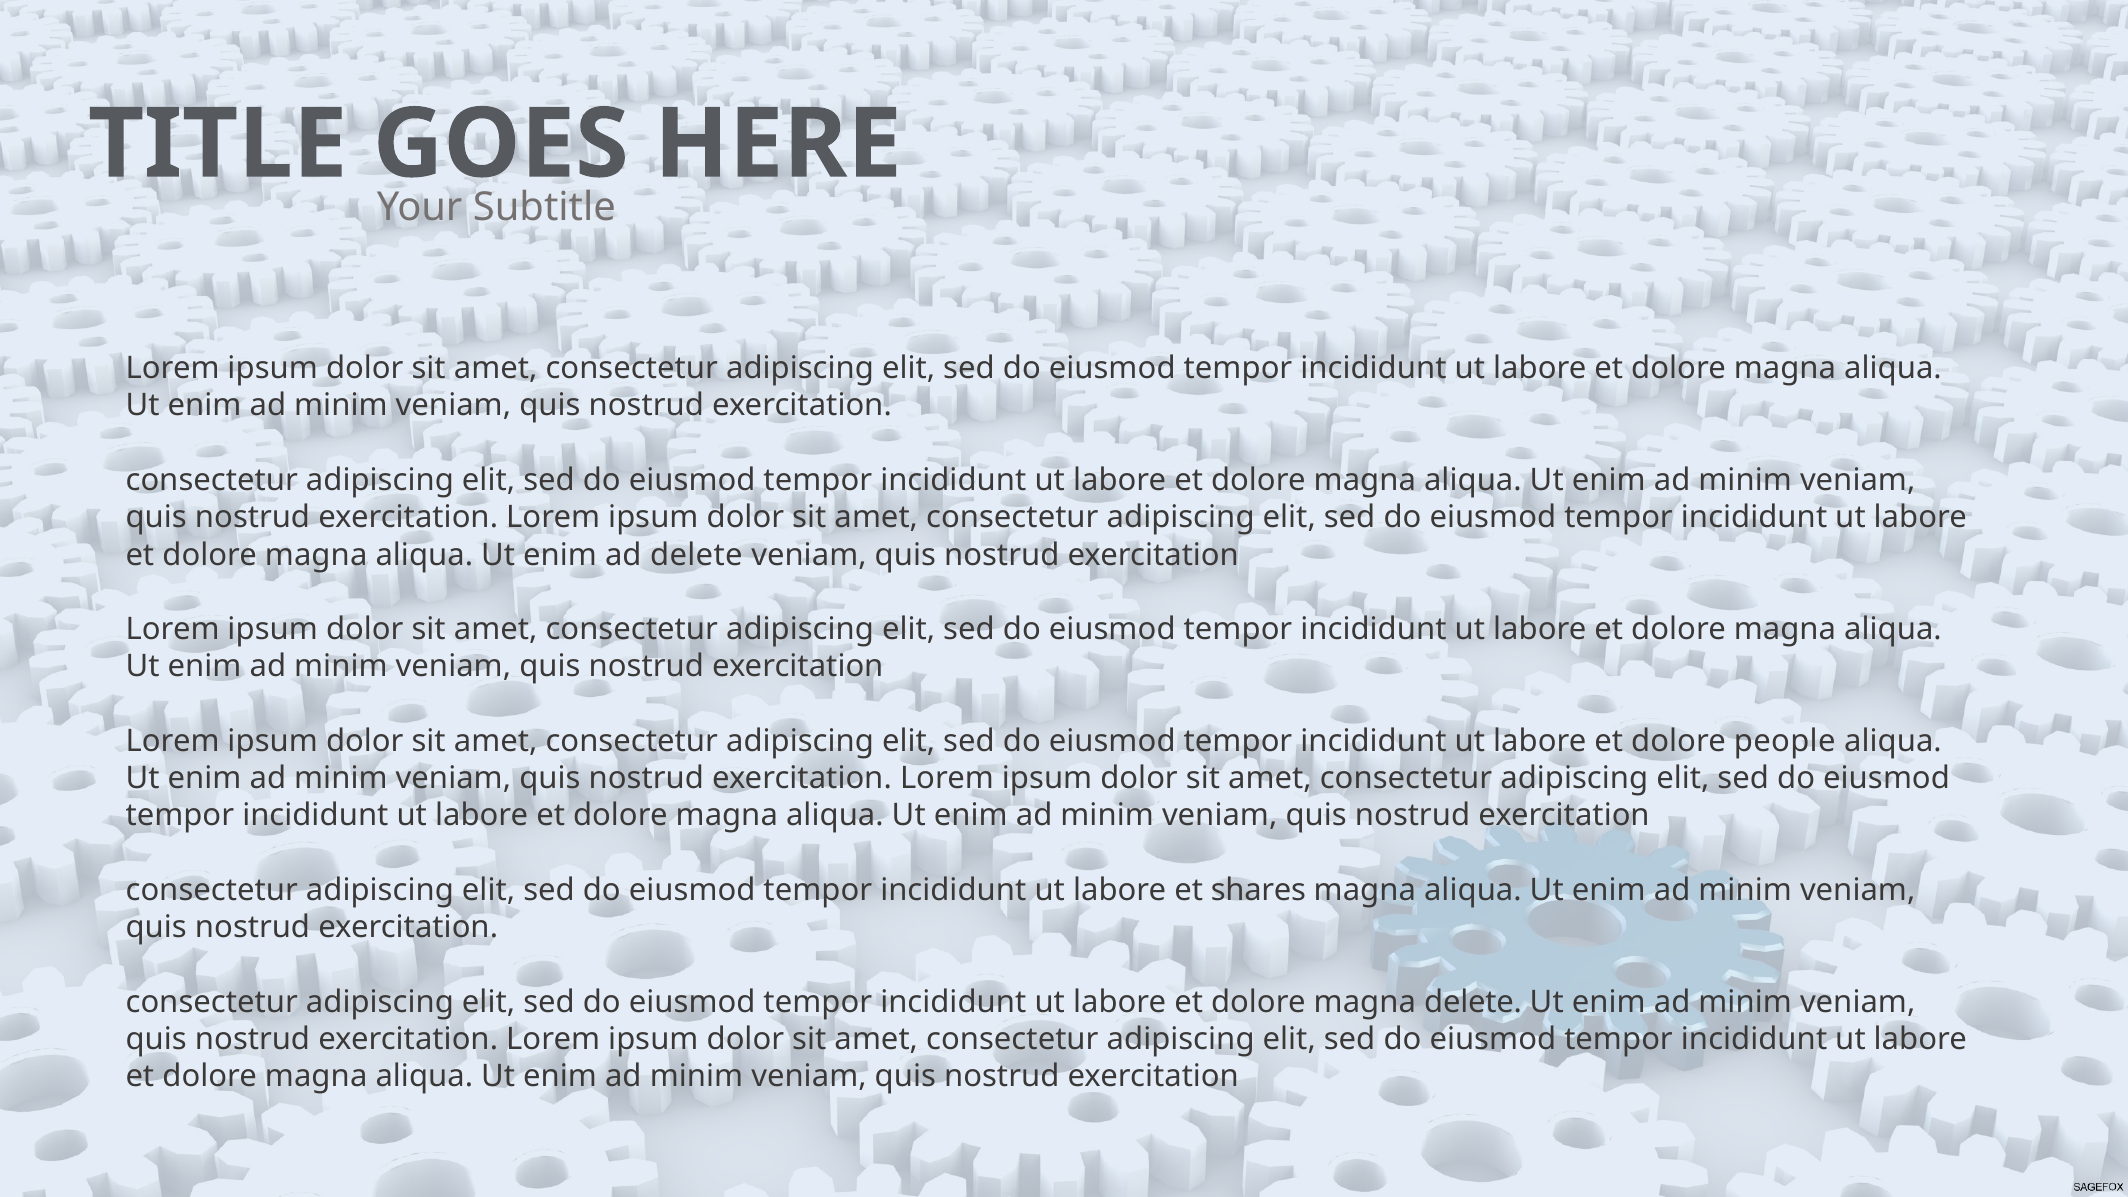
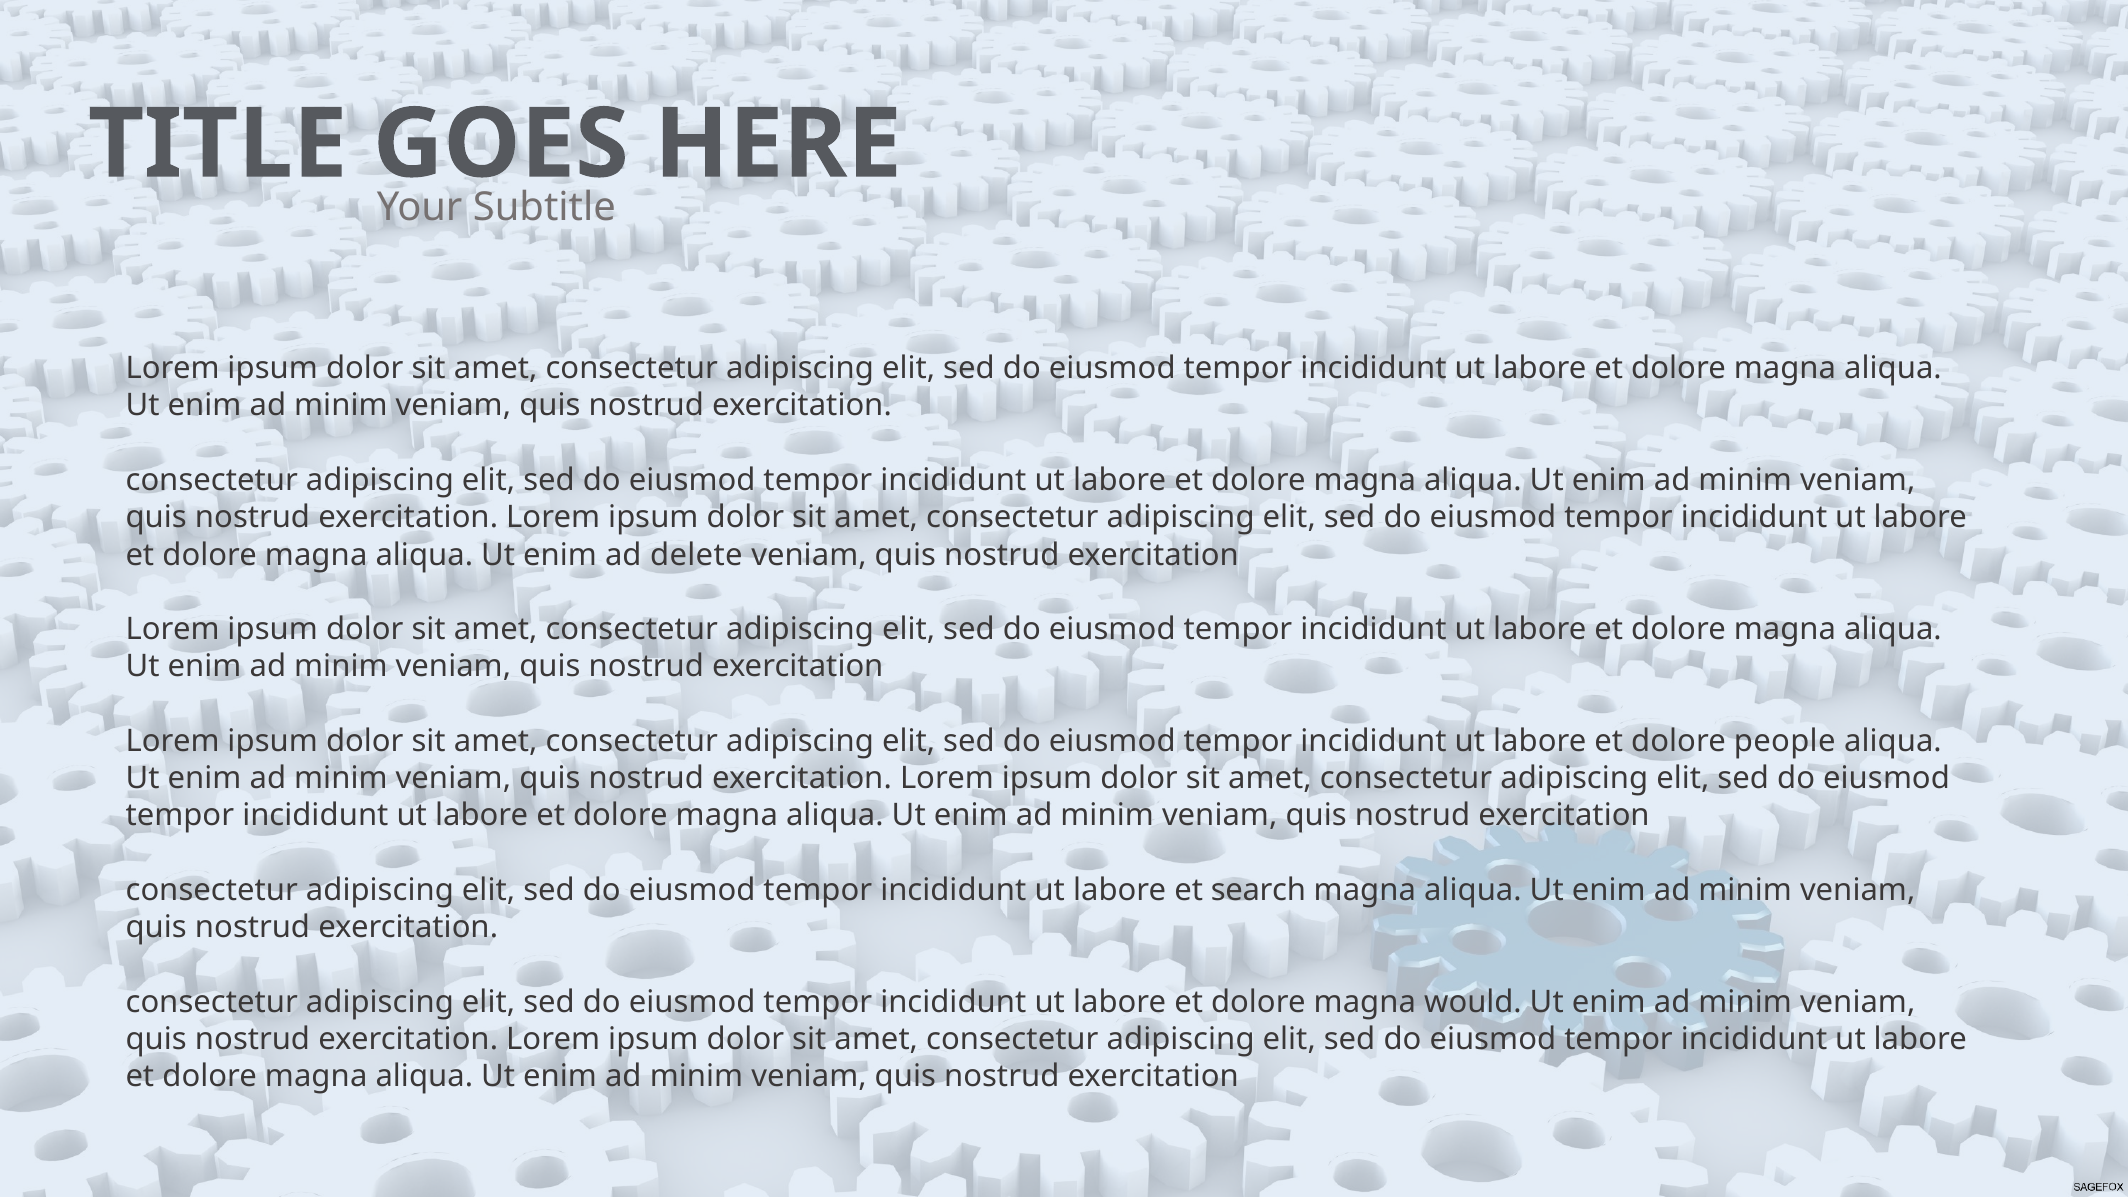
shares: shares -> search (1258, 890)
magna delete: delete -> would (1473, 1002)
